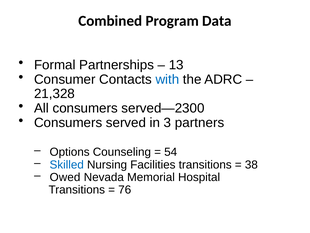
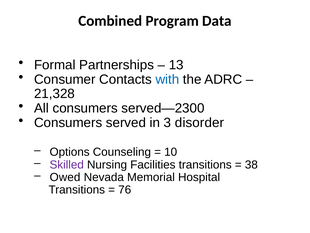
partners: partners -> disorder (200, 122)
54: 54 -> 10 (171, 152)
Skilled colour: blue -> purple (67, 164)
